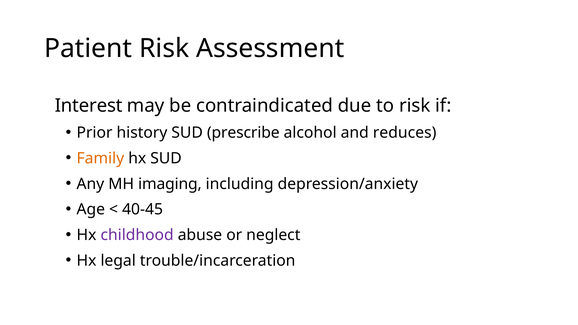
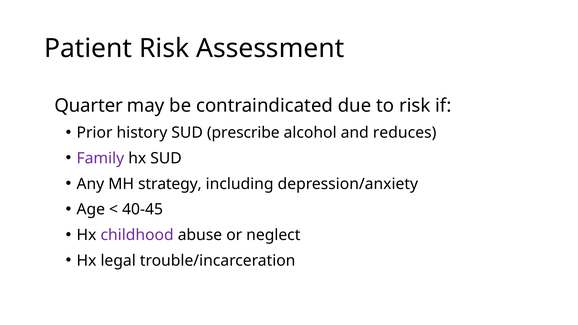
Interest: Interest -> Quarter (89, 106)
Family colour: orange -> purple (100, 158)
imaging: imaging -> strategy (170, 184)
